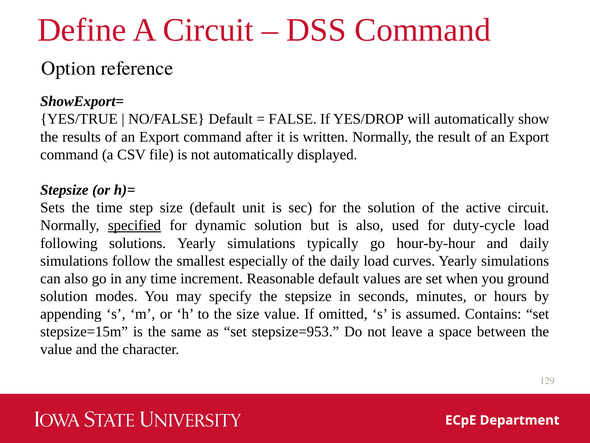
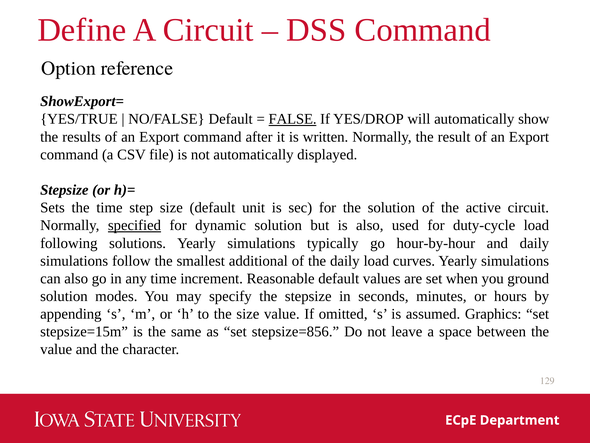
FALSE underline: none -> present (293, 119)
especially: especially -> additional (258, 261)
Contains: Contains -> Graphics (493, 314)
stepsize=953: stepsize=953 -> stepsize=856 (295, 331)
